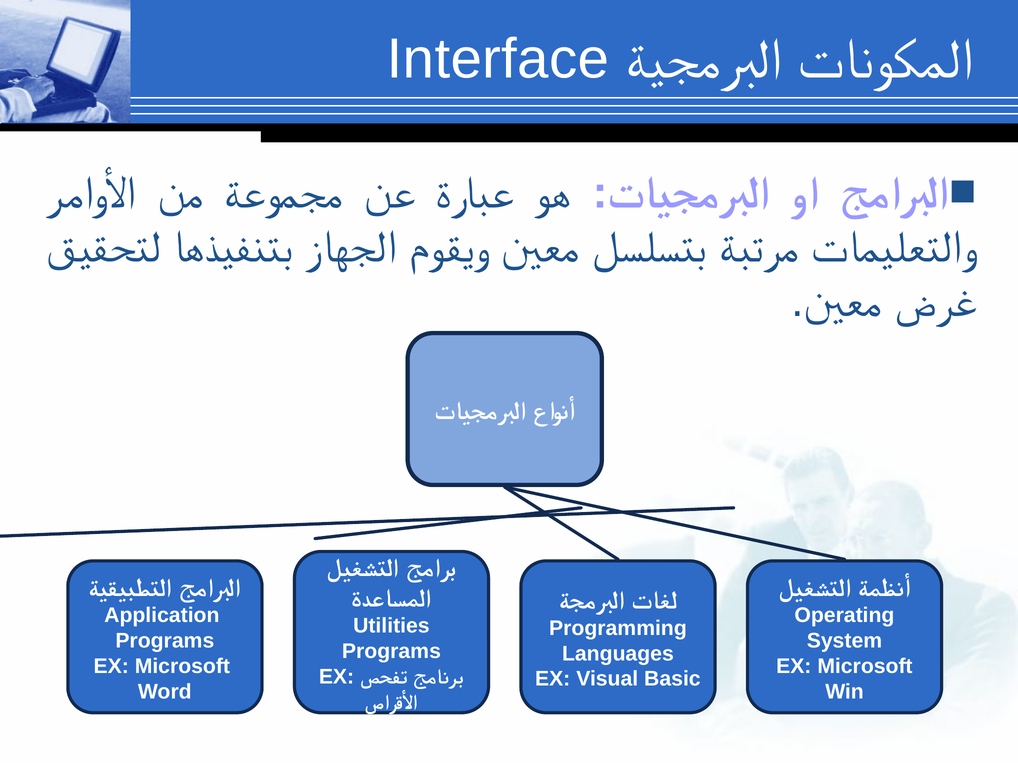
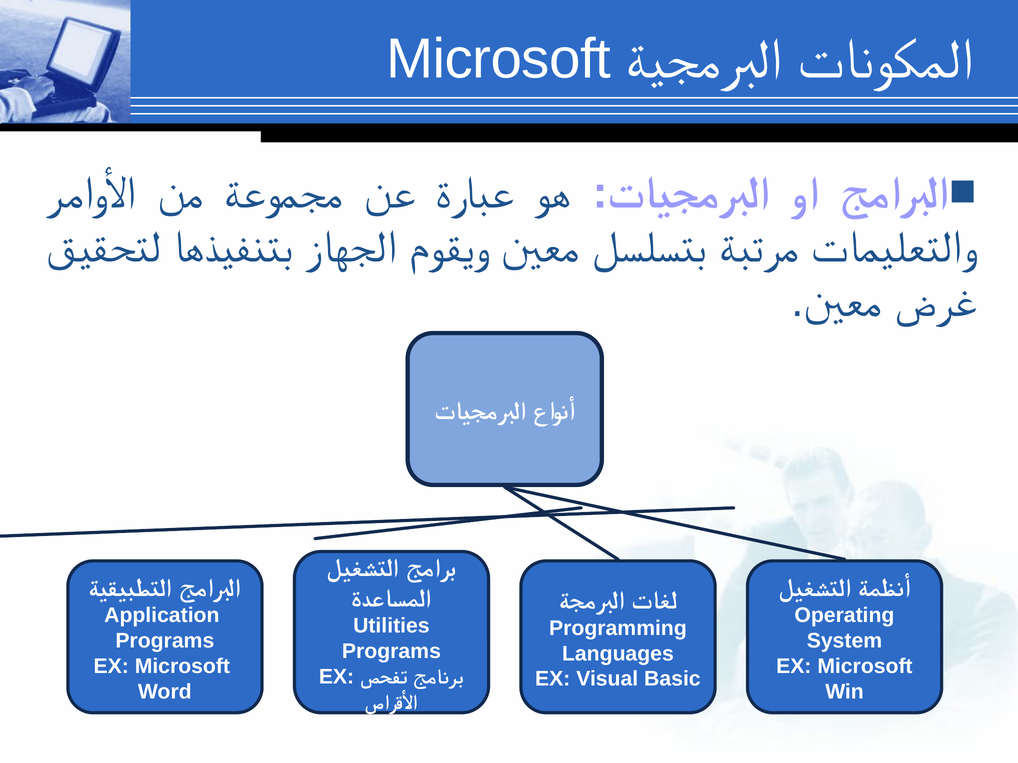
Interface: Interface -> Microsoft (498, 59)
